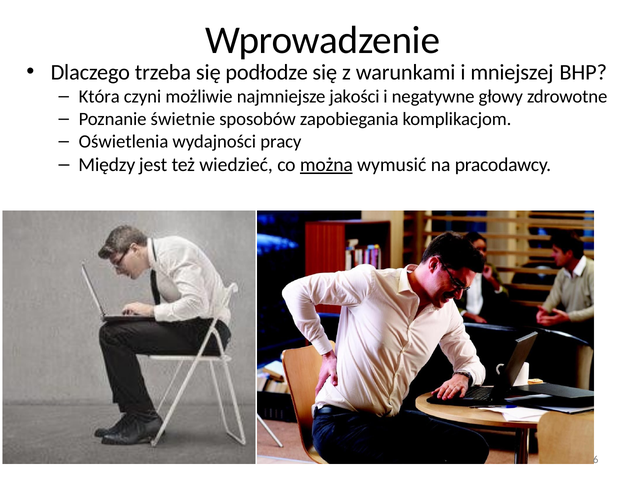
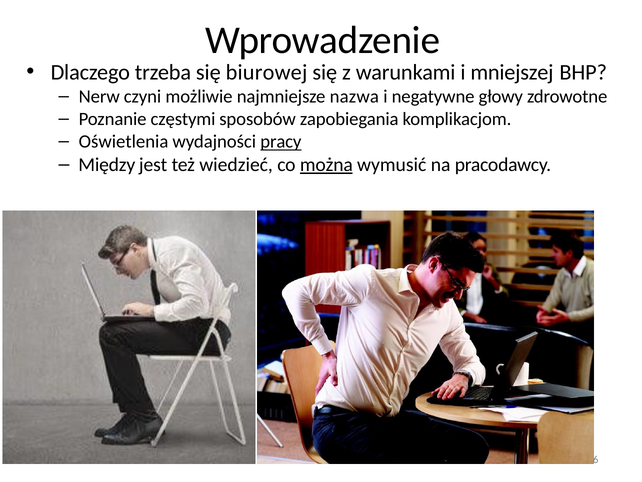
podłodze: podłodze -> biurowej (267, 72)
Która: Która -> Nerw (99, 97)
jakości: jakości -> nazwa (354, 97)
świetnie: świetnie -> częstymi (183, 119)
pracy underline: none -> present (281, 142)
